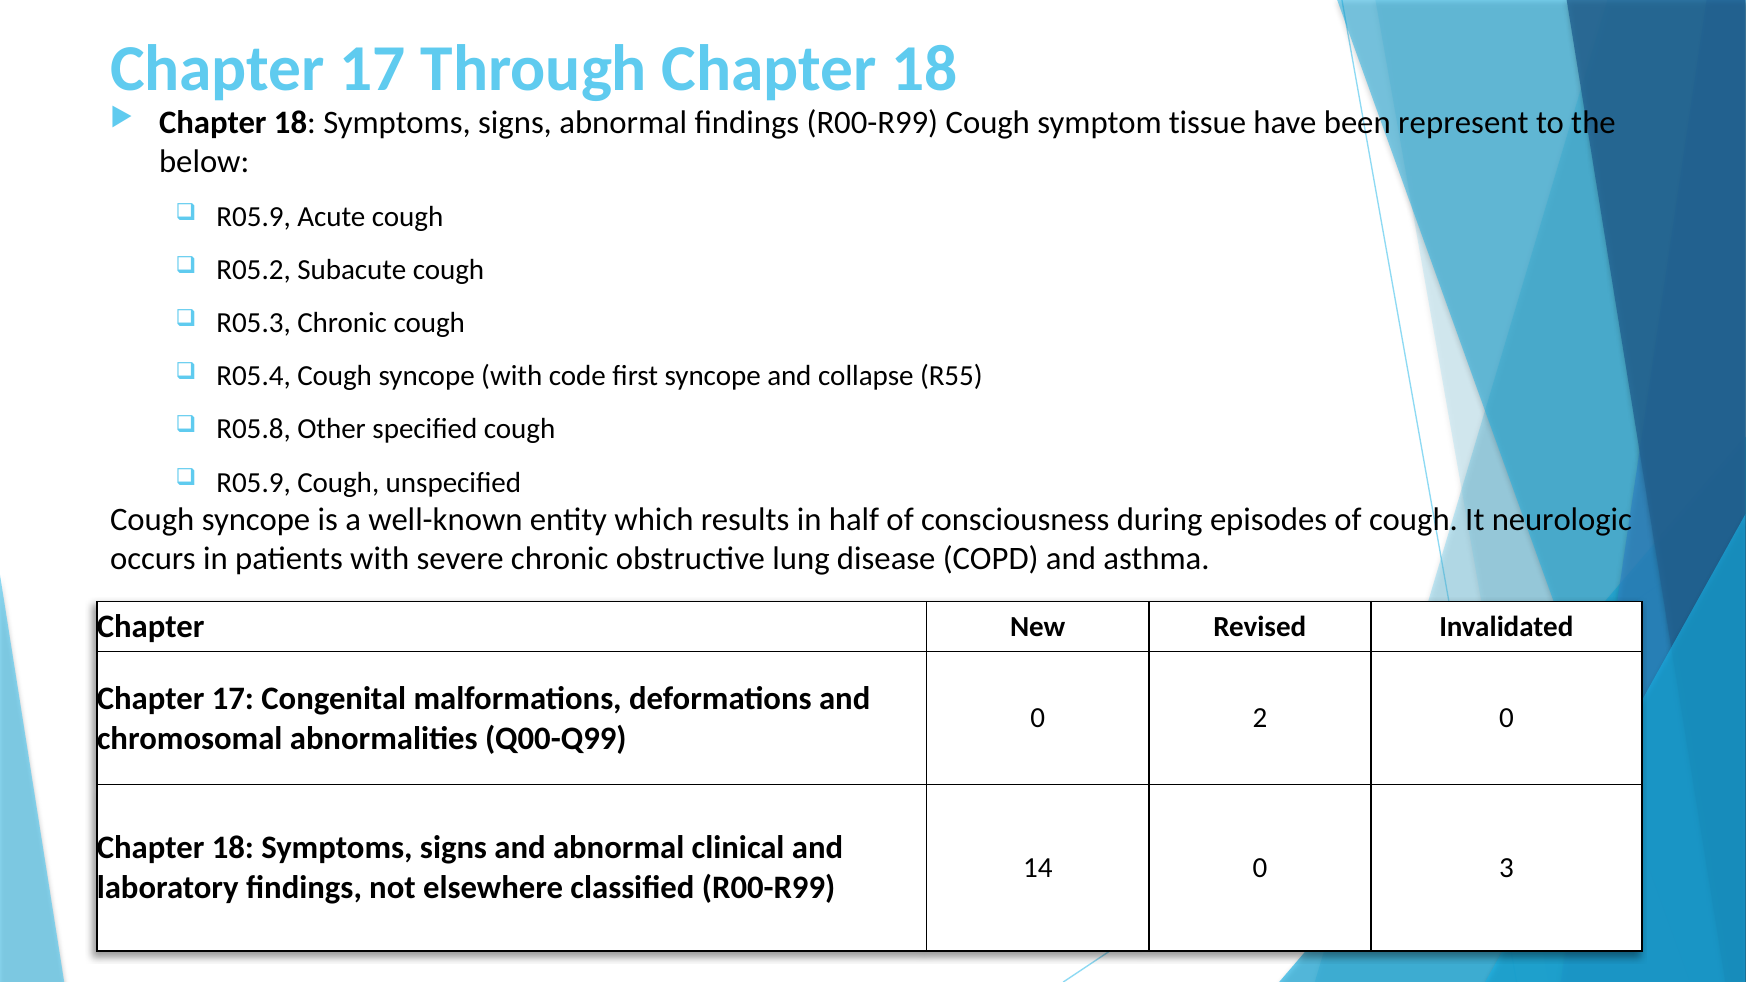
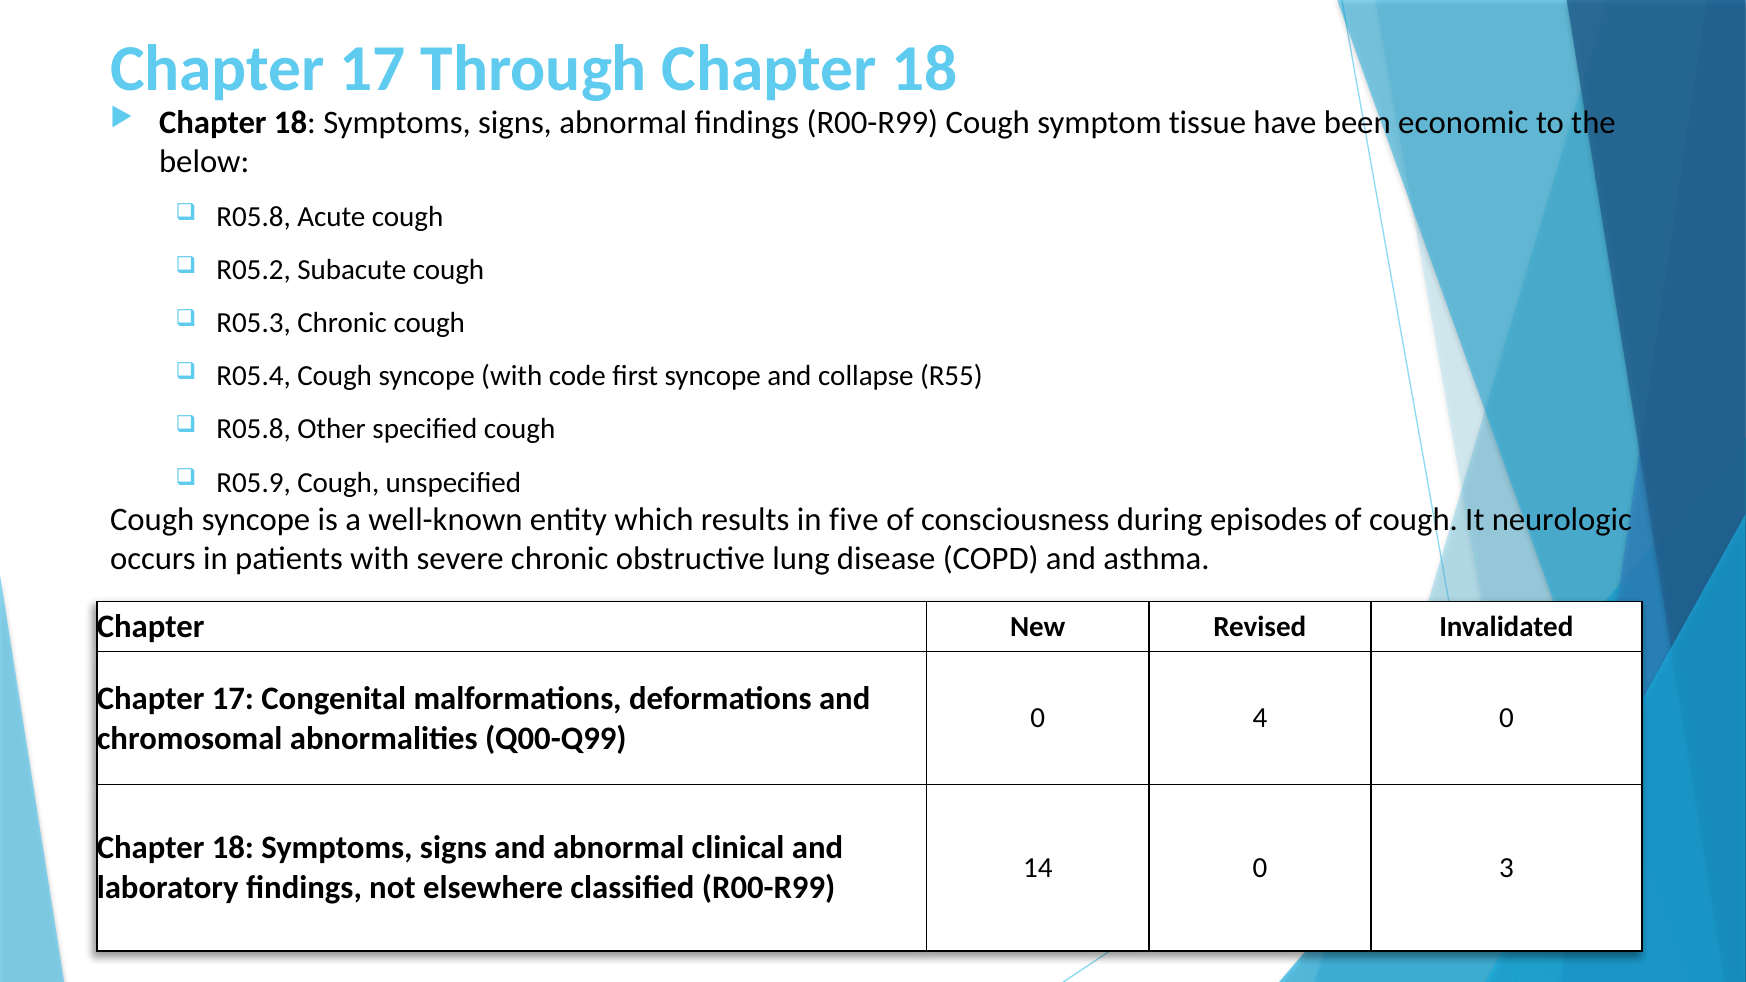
represent: represent -> economic (1463, 123)
R05.9: R05.9 -> R05.8 (254, 217)
half: half -> five (854, 520)
2: 2 -> 4 (1260, 718)
